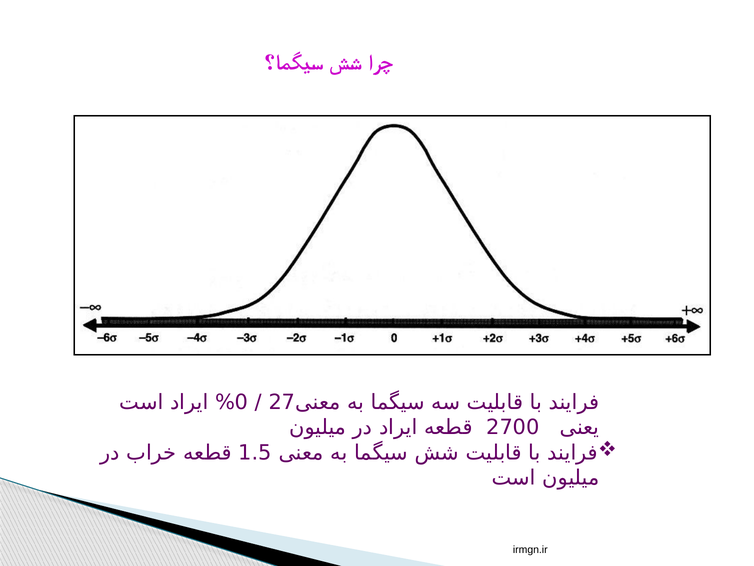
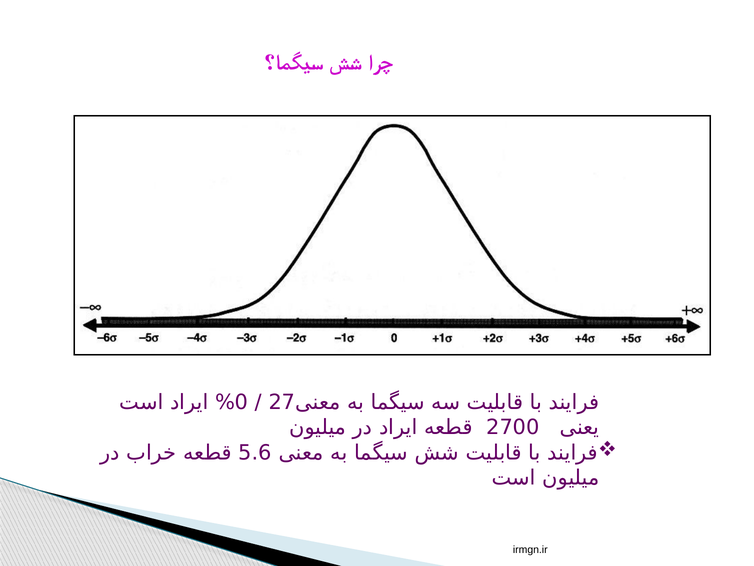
1.5: 1.5 -> 5.6 (255, 452)
